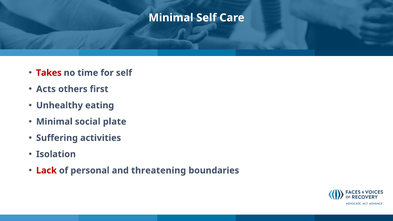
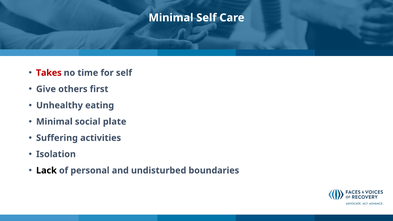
Acts: Acts -> Give (46, 89)
Lack colour: red -> black (46, 171)
threatening: threatening -> undisturbed (159, 171)
